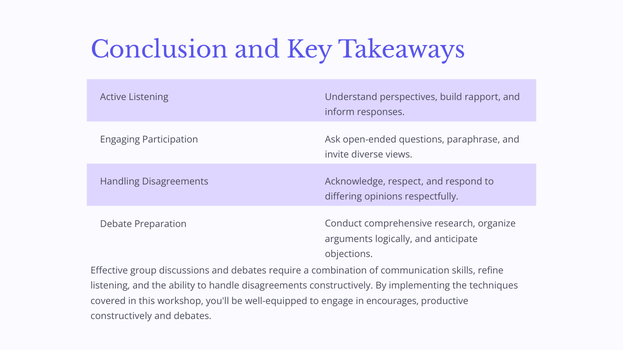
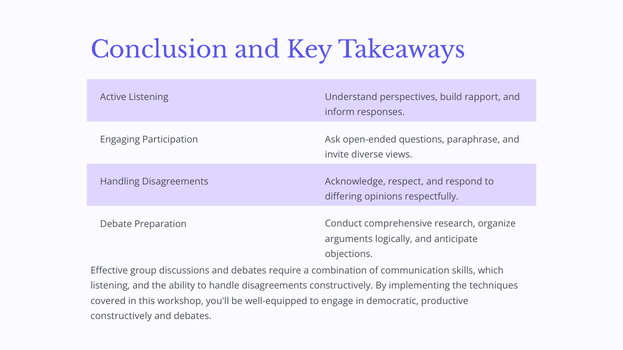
refine: refine -> which (491, 271)
encourages: encourages -> democratic (393, 301)
